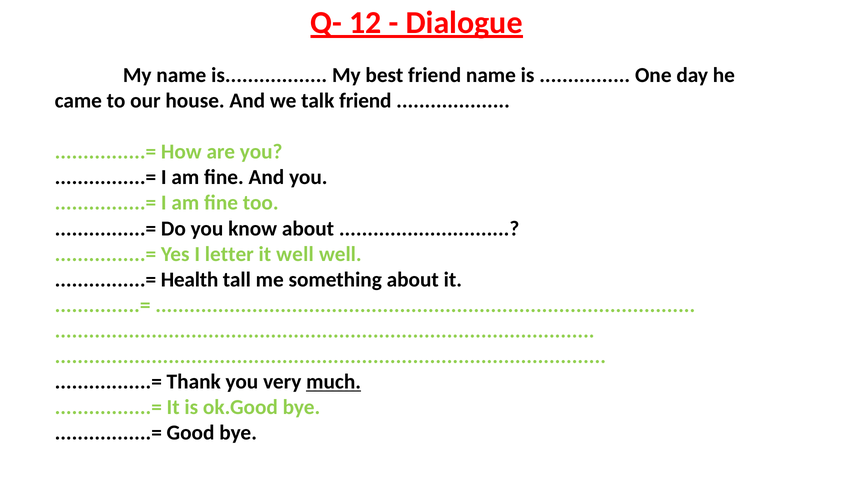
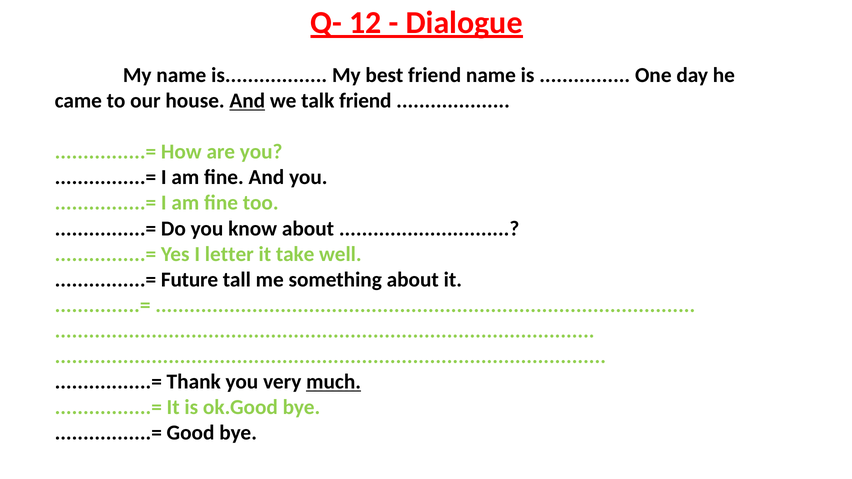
And underline: none -> present (247, 101)
it well: well -> take (295, 254)
Health: Health -> Future (190, 280)
